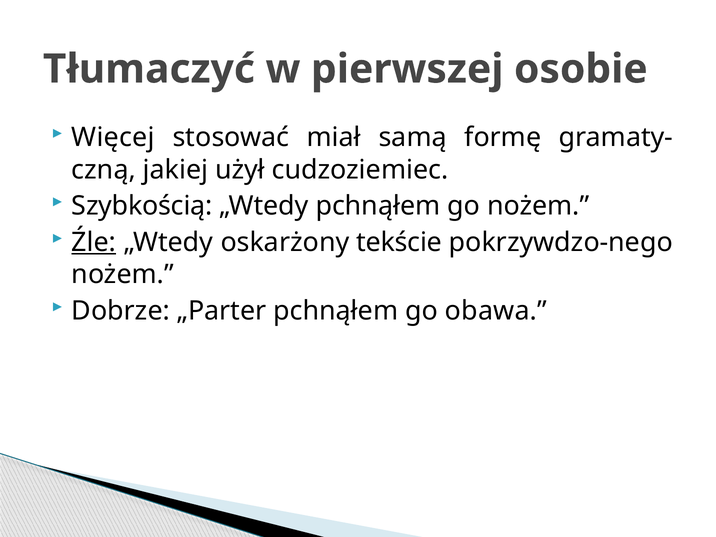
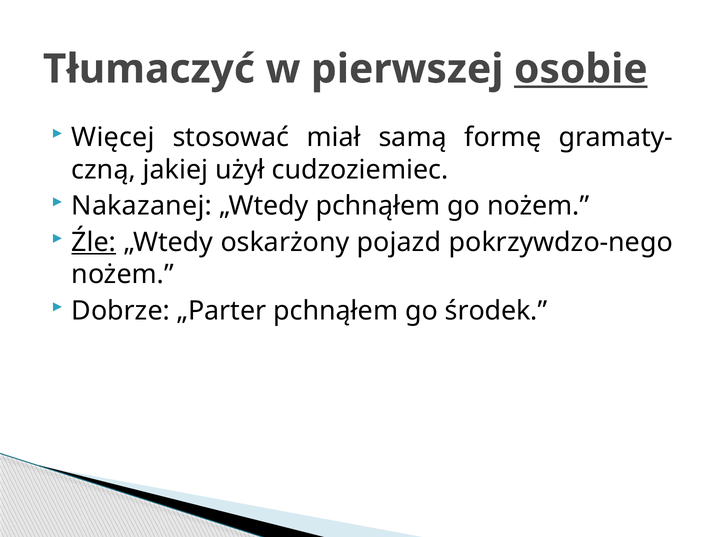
osobie underline: none -> present (581, 69)
Szybkością: Szybkością -> Nakazanej (142, 206)
tekście: tekście -> pojazd (399, 242)
obawa: obawa -> środek (496, 311)
